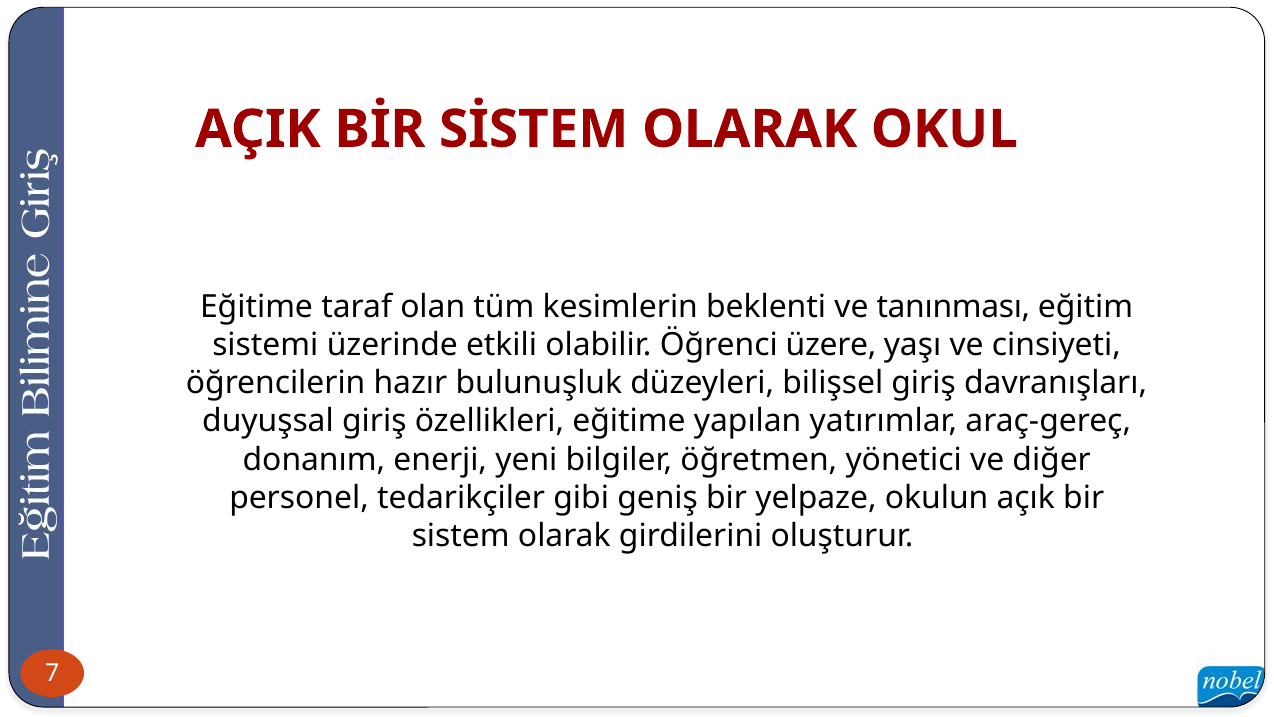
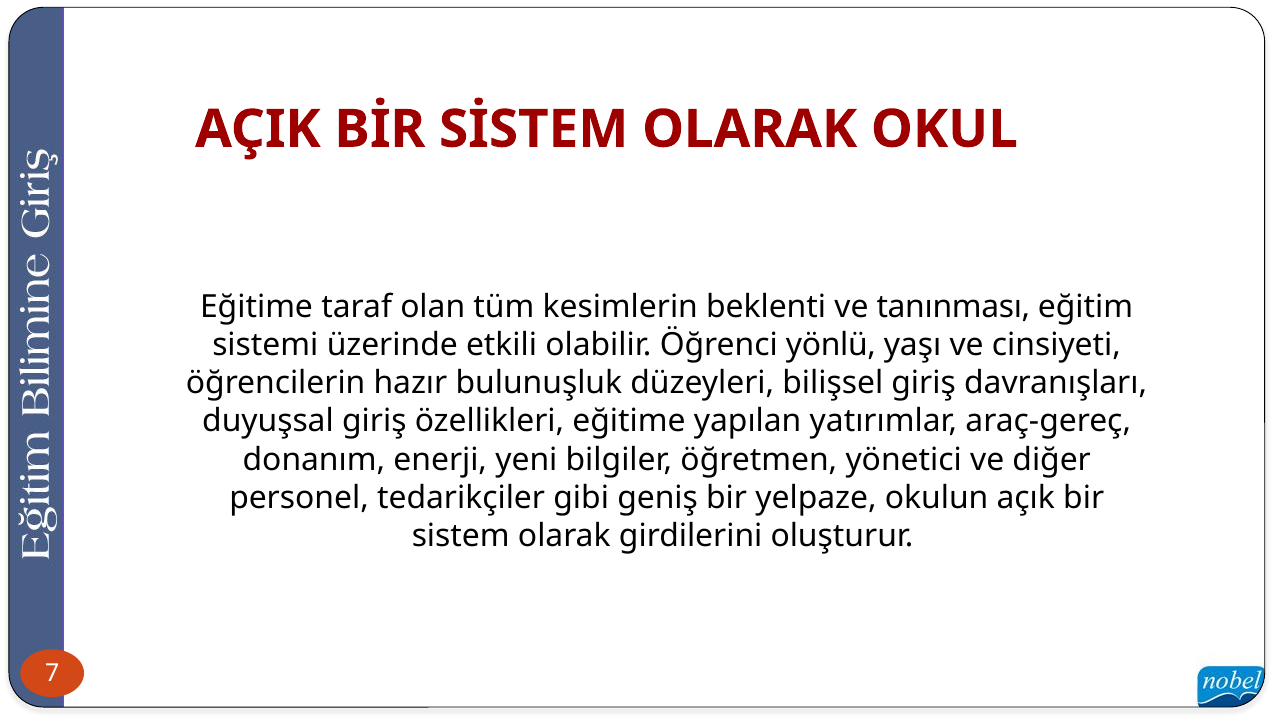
üzere: üzere -> yönlü (831, 345)
